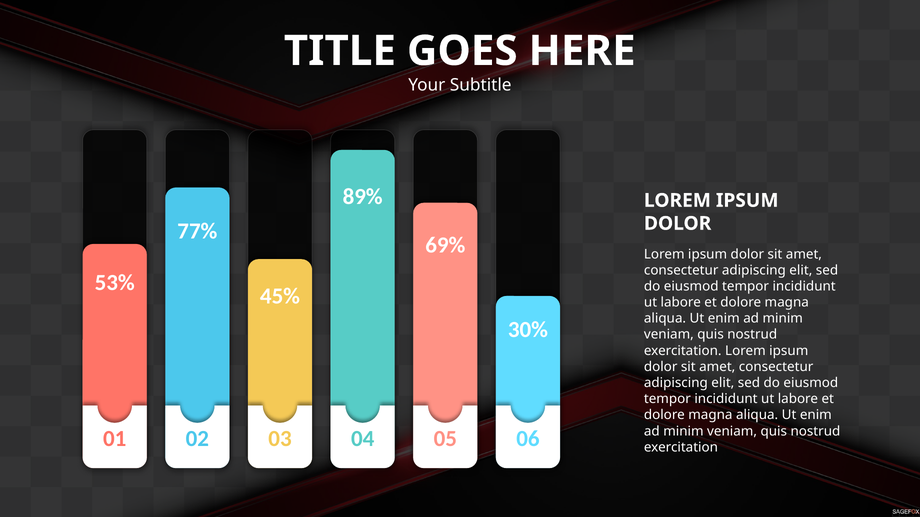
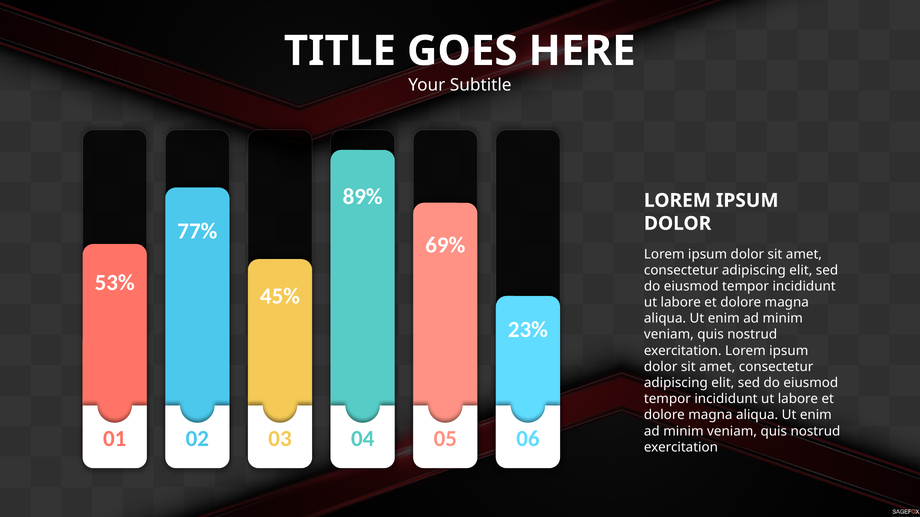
30%: 30% -> 23% (528, 330)
